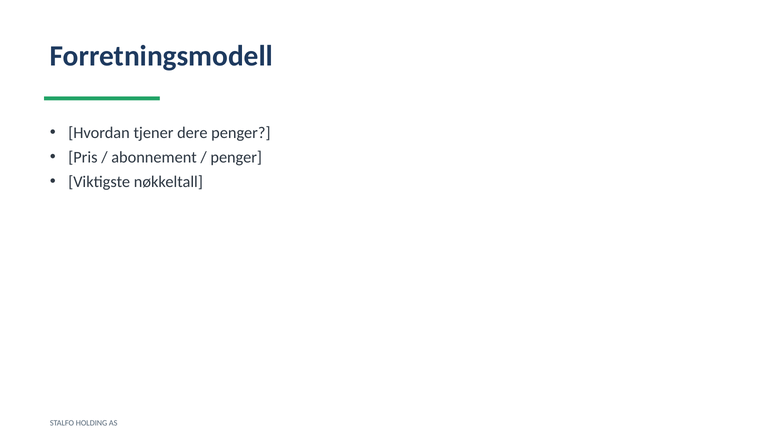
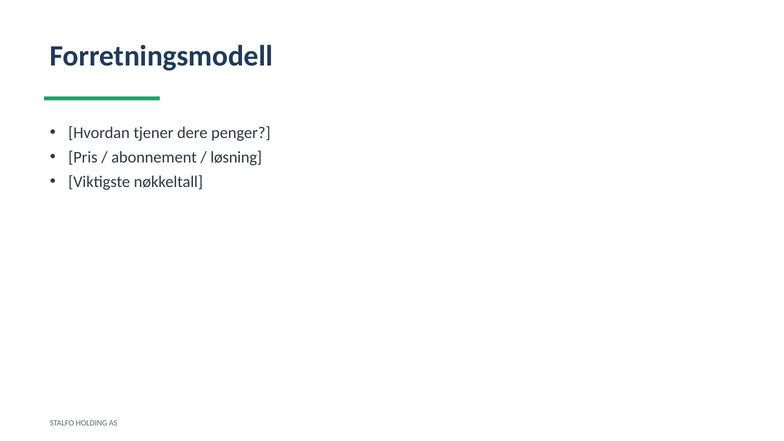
penger: penger -> løsning (236, 157)
